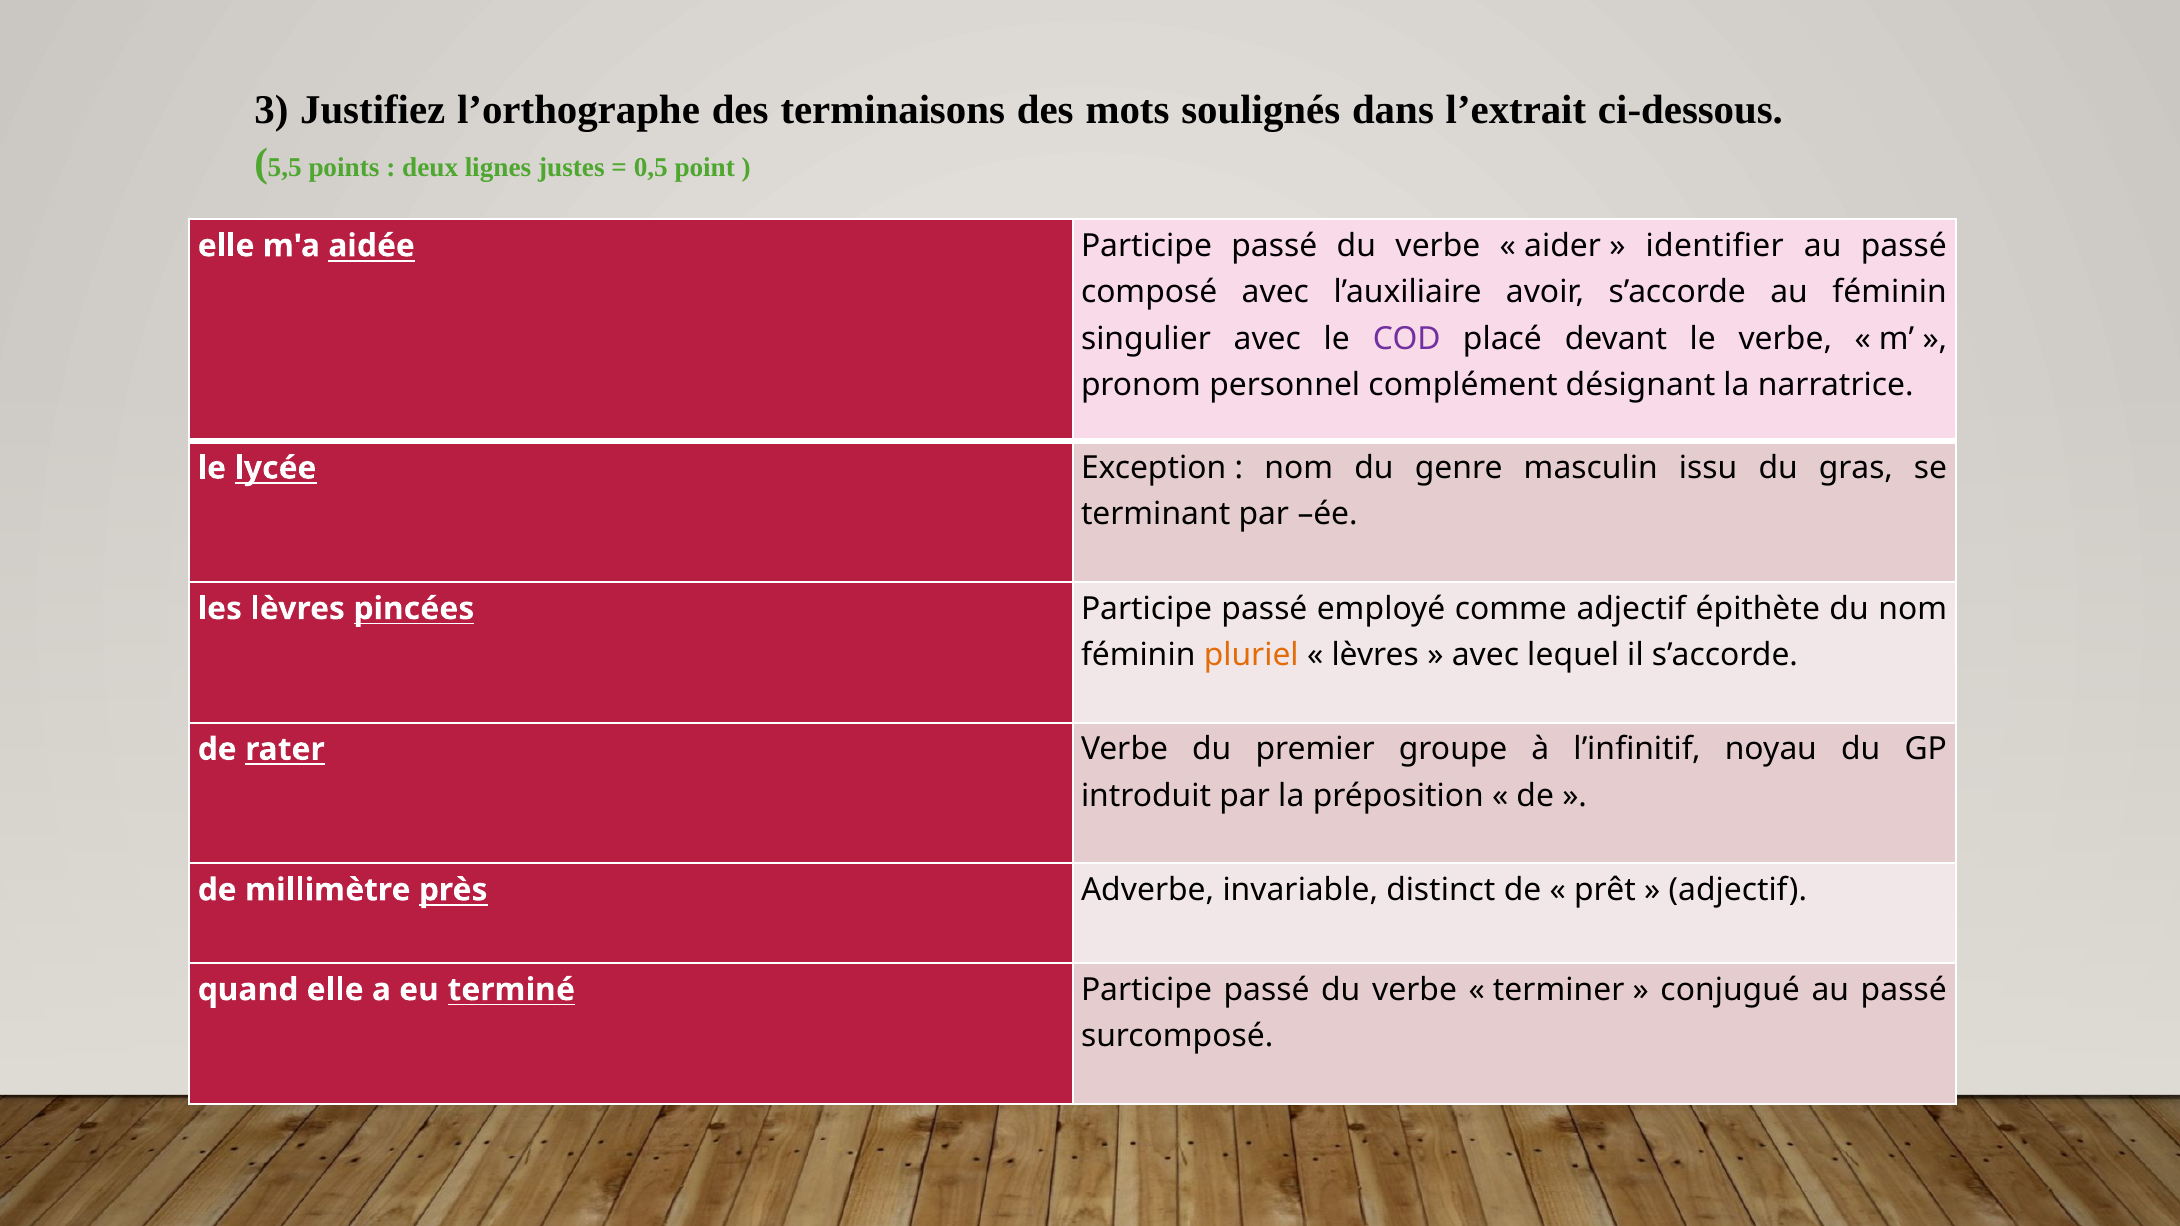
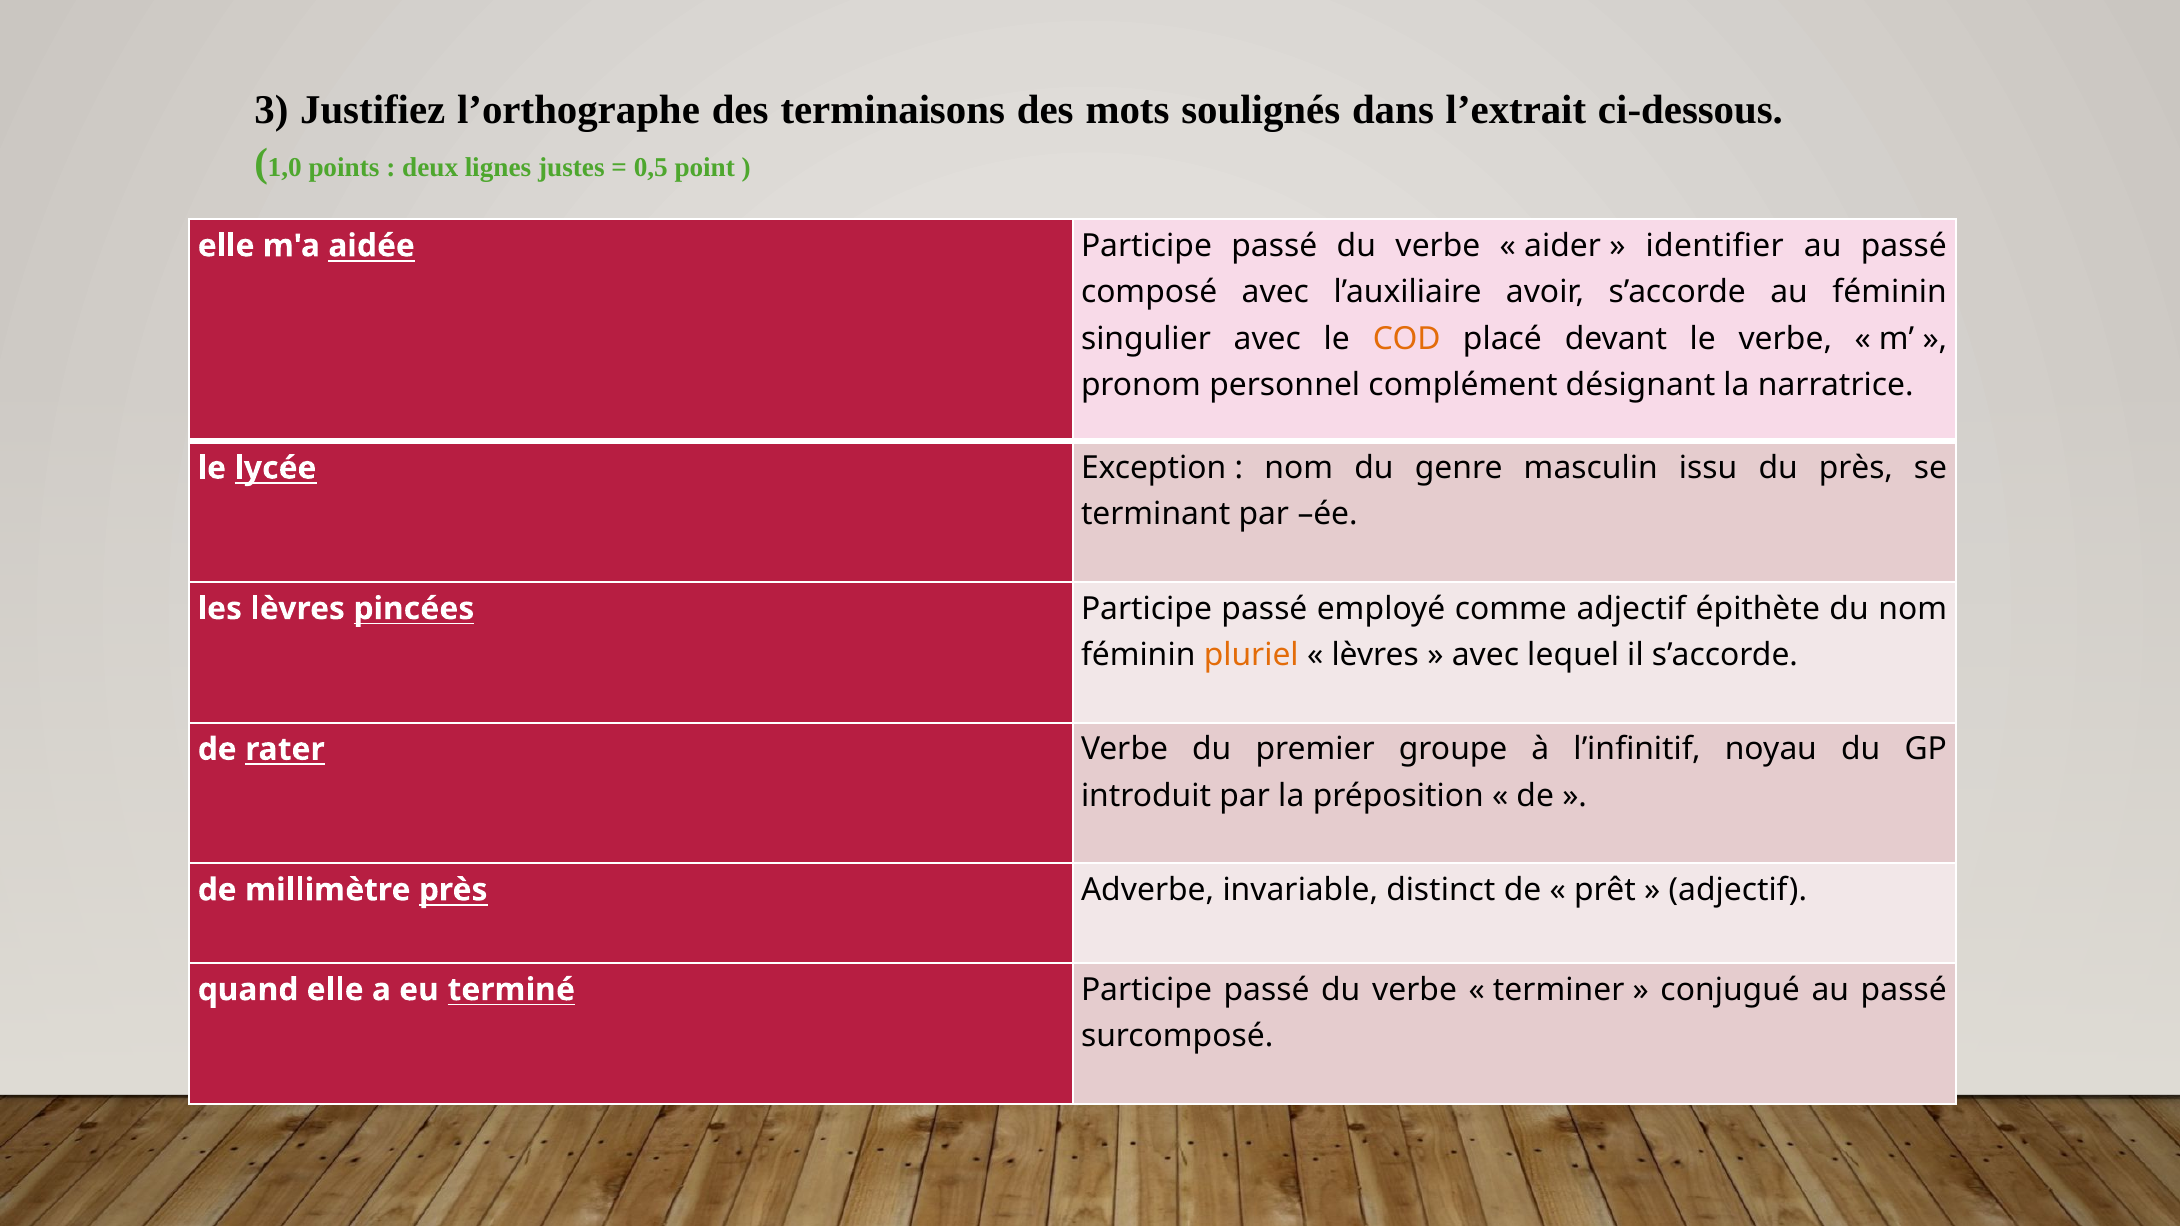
5,5: 5,5 -> 1,0 (285, 167)
COD colour: purple -> orange (1407, 339)
du gras: gras -> près (1856, 468)
